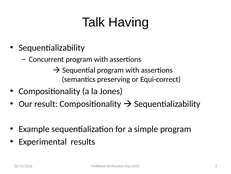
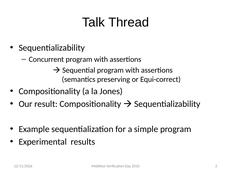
Having: Having -> Thread (129, 22)
